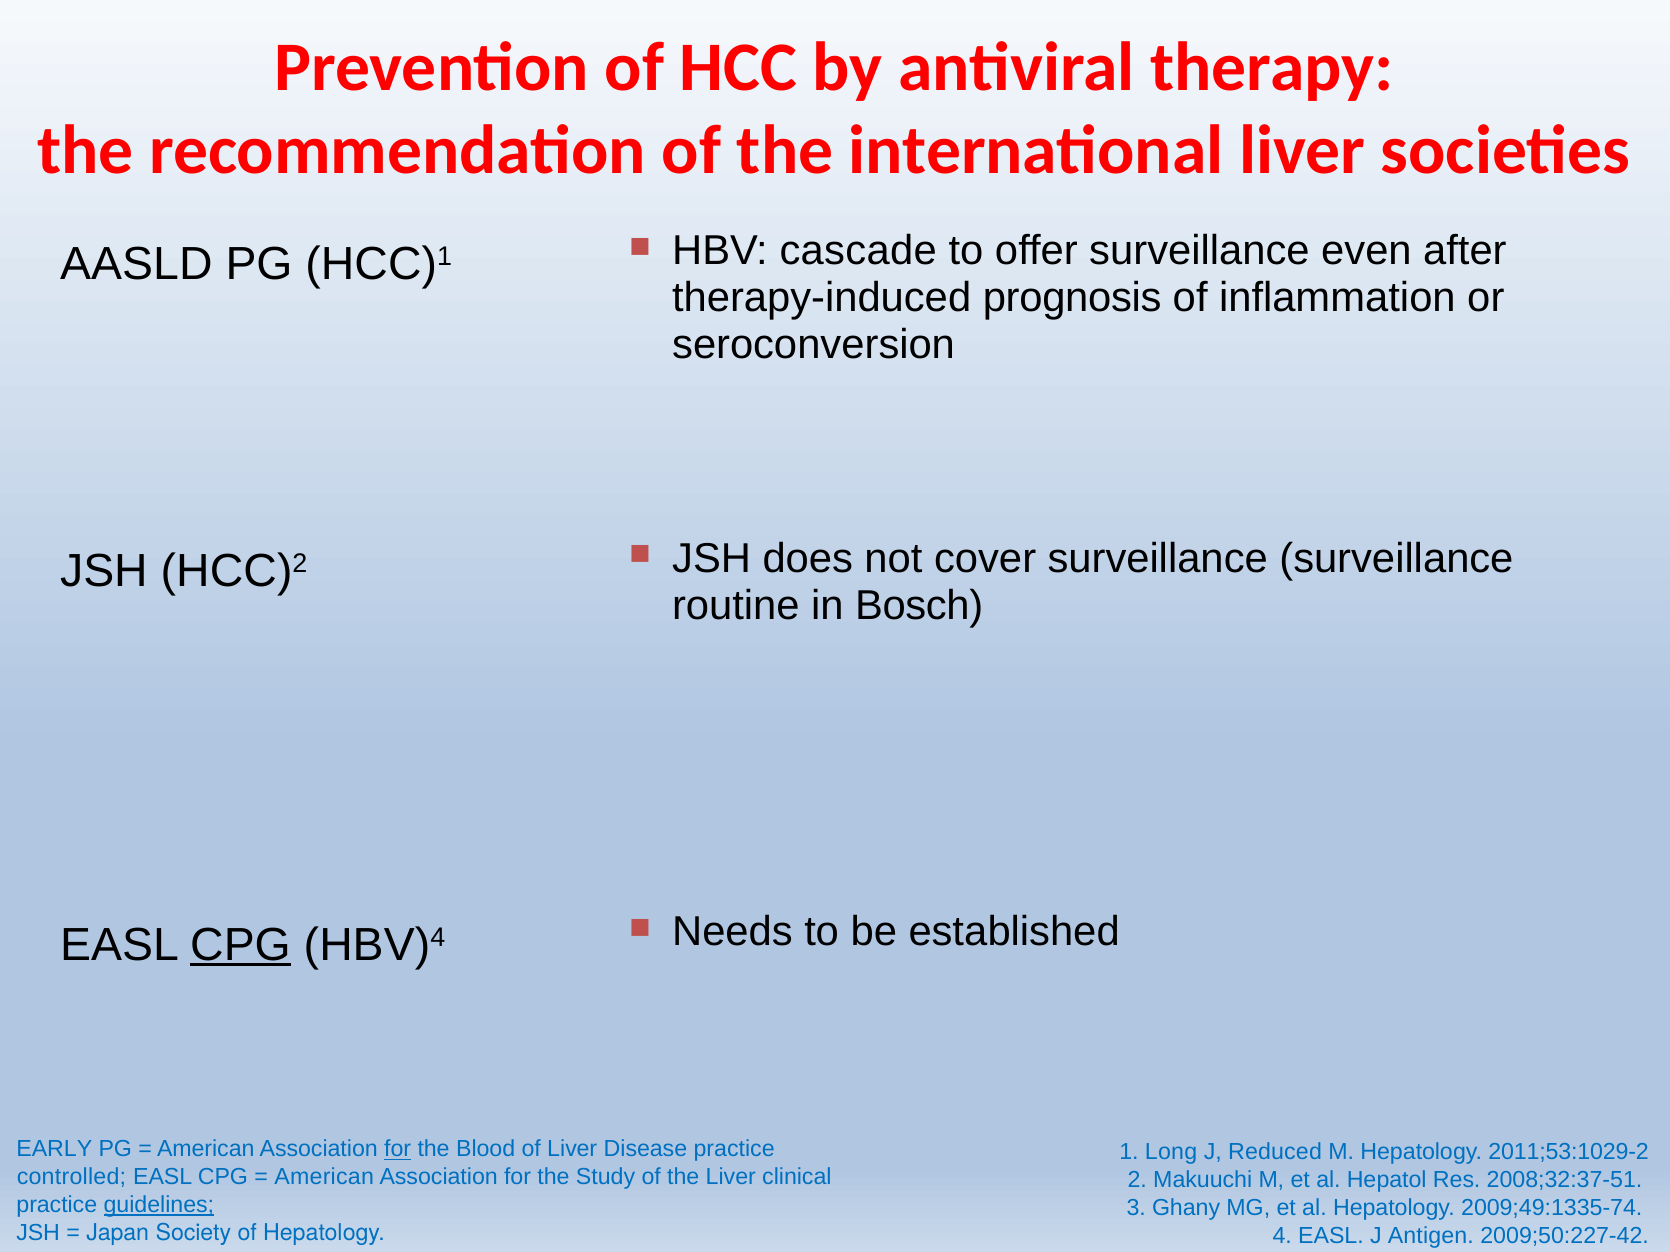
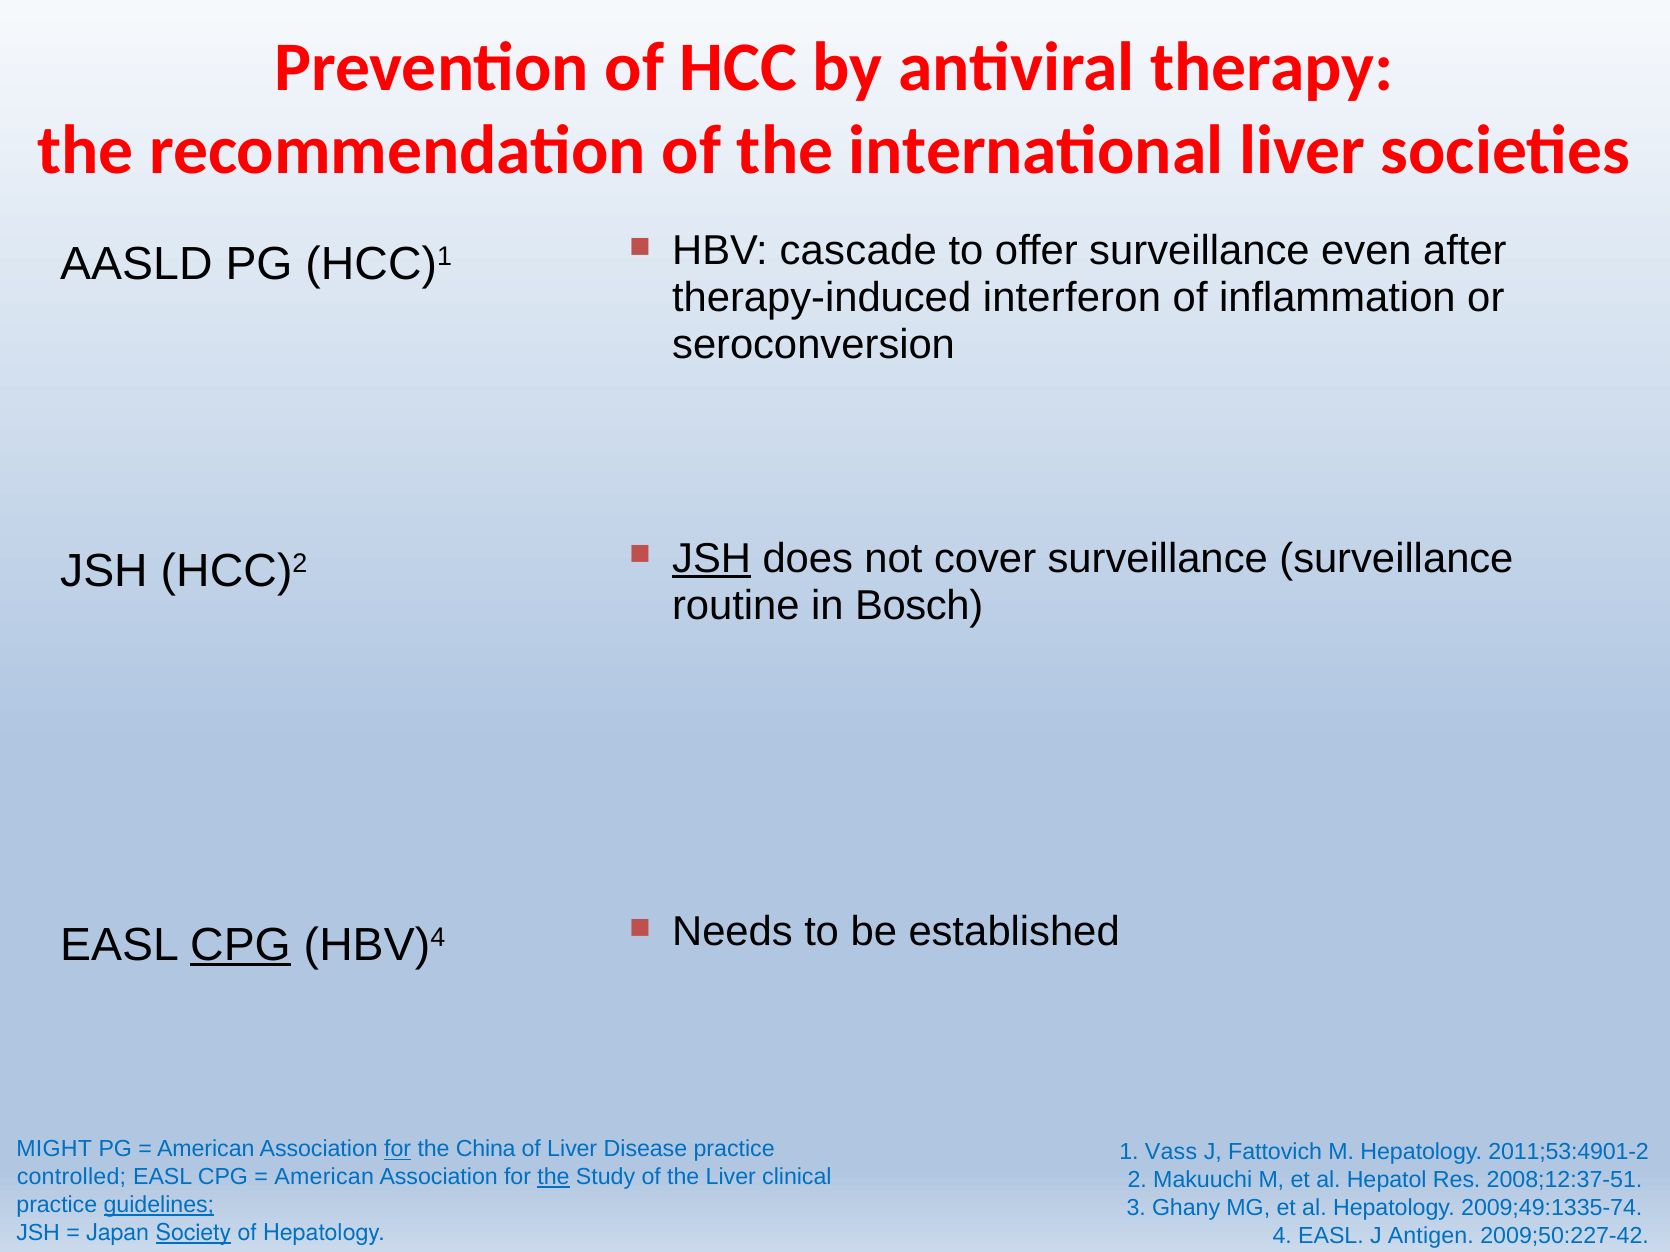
prognosis: prognosis -> interferon (1072, 298)
JSH underline: none -> present (712, 559)
EARLY: EARLY -> MIGHT (54, 1150)
Blood: Blood -> China (486, 1150)
Long: Long -> Vass (1171, 1153)
Reduced: Reduced -> Fattovich (1275, 1153)
2011;53:1029-2: 2011;53:1029-2 -> 2011;53:4901-2 (1569, 1153)
the underline: none -> present (554, 1178)
2008;32:37-51: 2008;32:37-51 -> 2008;12:37-51 (1565, 1181)
Society underline: none -> present (193, 1233)
